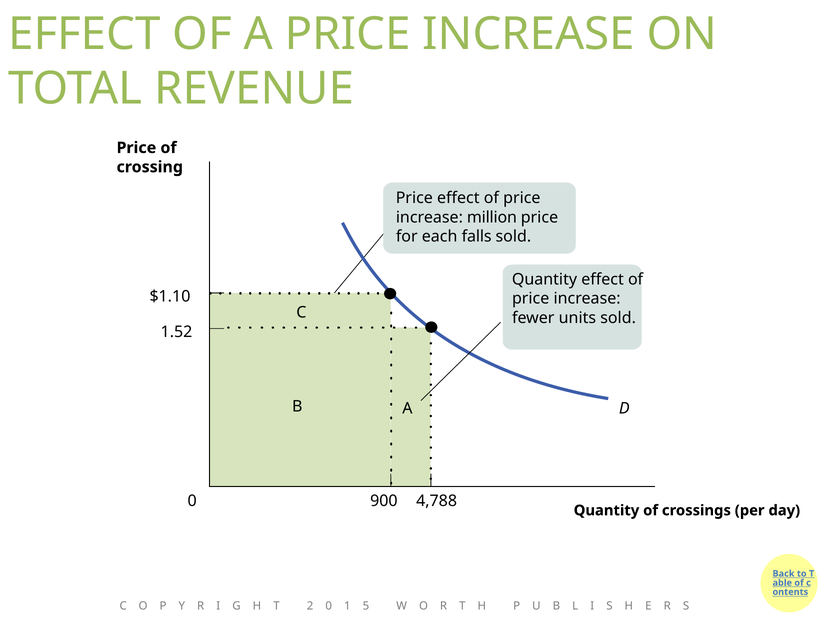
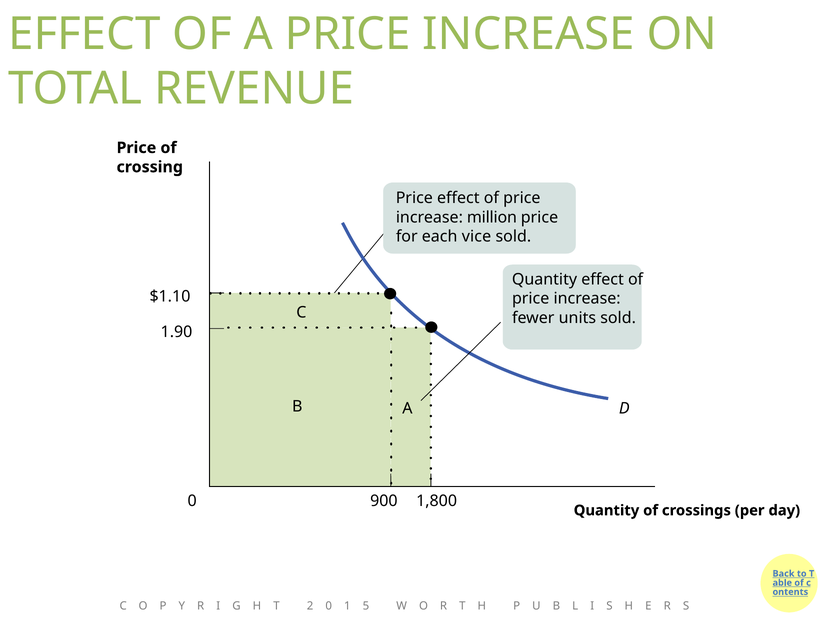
falls: falls -> vice (476, 237)
1.52: 1.52 -> 1.90 (176, 332)
4,788: 4,788 -> 1,800 (437, 501)
